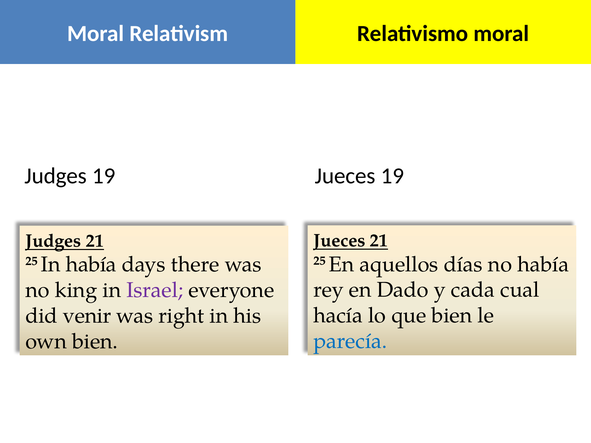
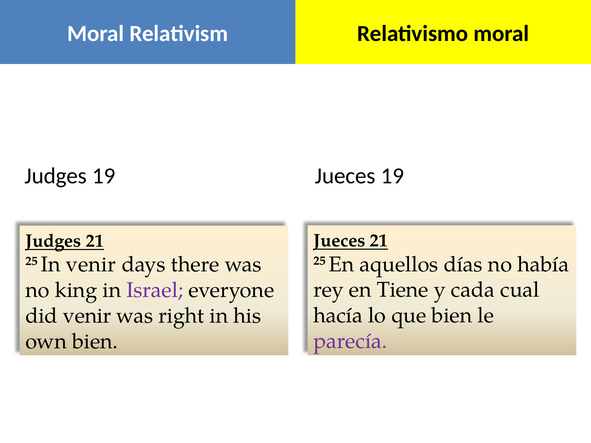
In había: había -> venir (91, 265)
Dado: Dado -> Tiene (403, 290)
parecía colour: blue -> purple (350, 341)
